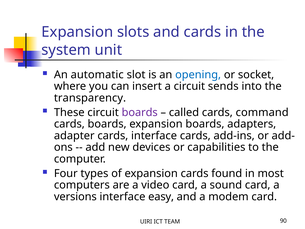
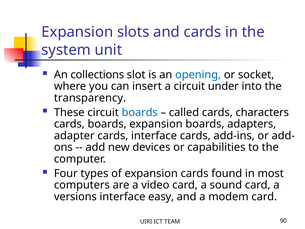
automatic: automatic -> collections (97, 75)
sends: sends -> under (223, 86)
boards colour: purple -> blue (140, 112)
command: command -> characters (262, 112)
